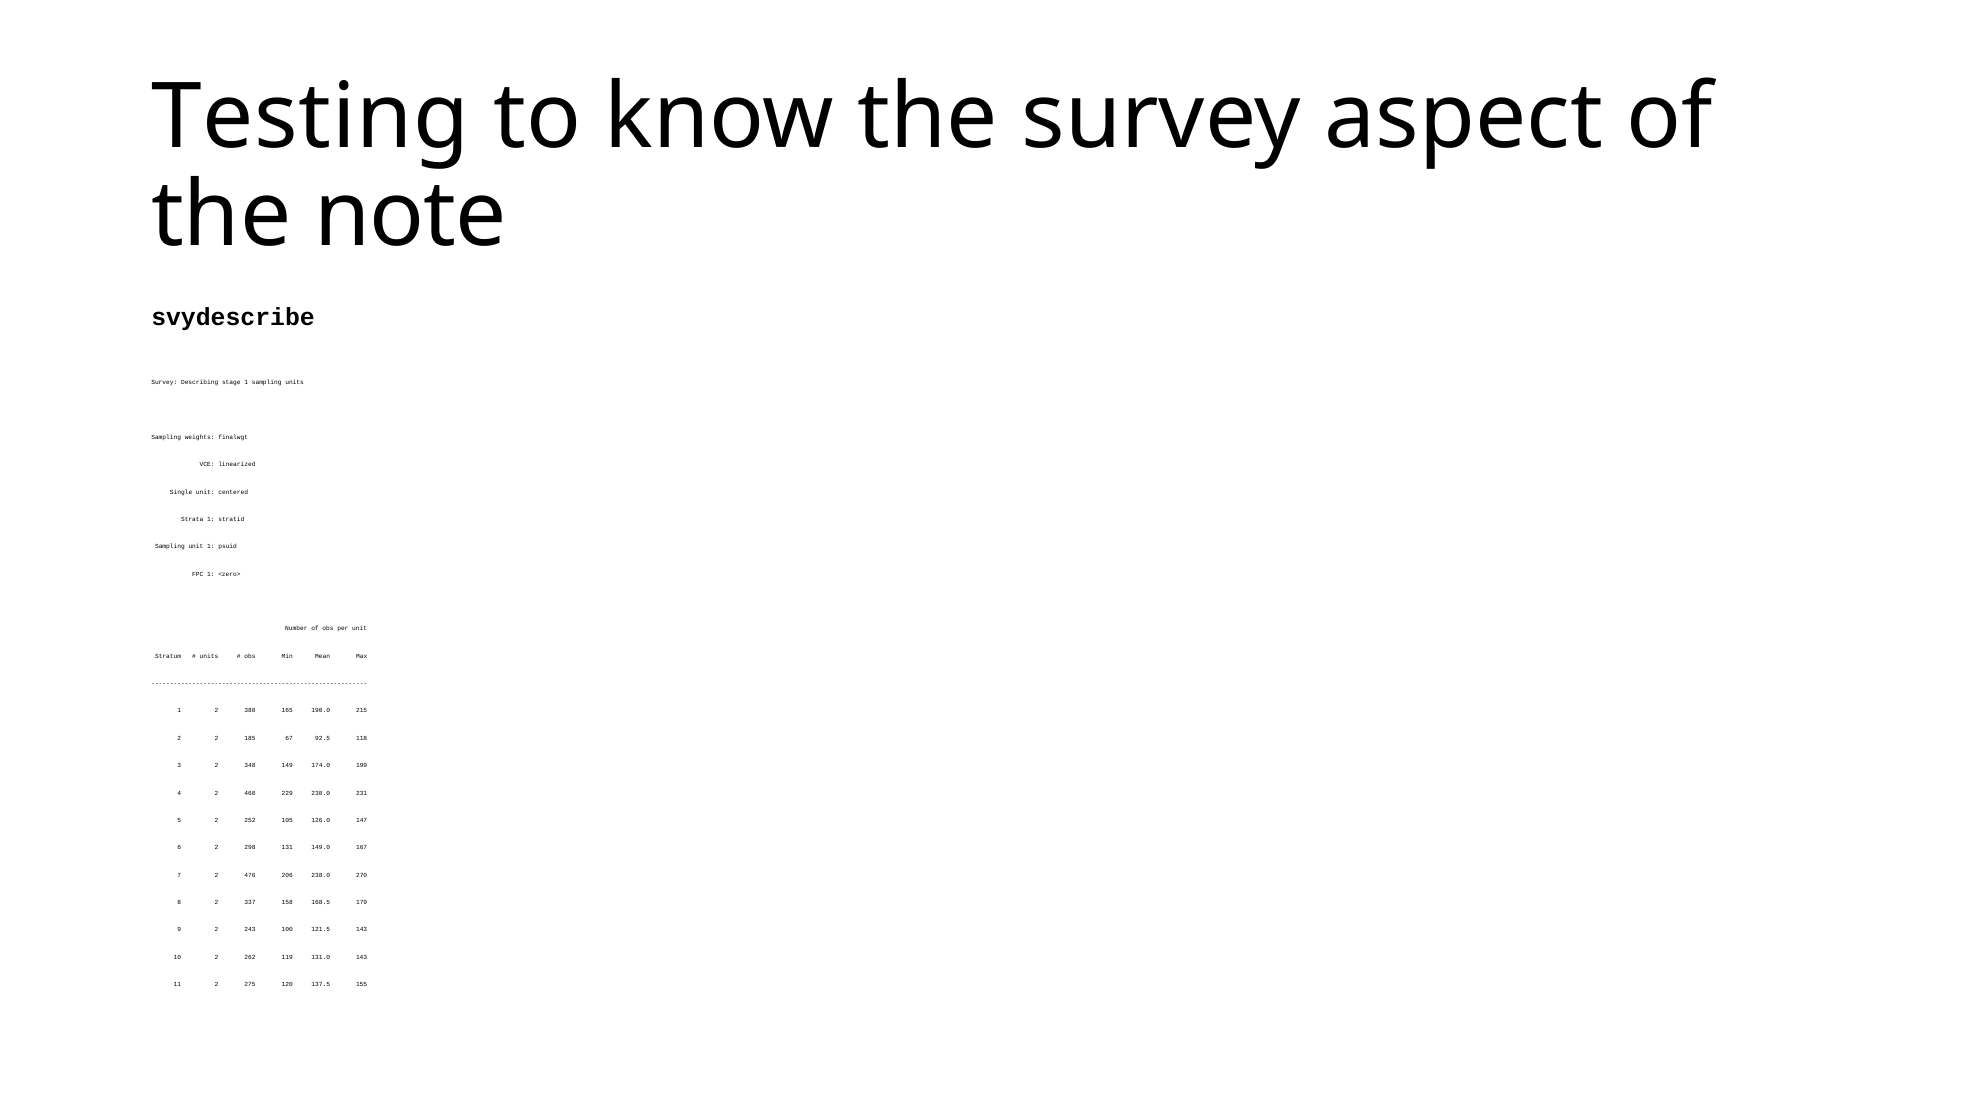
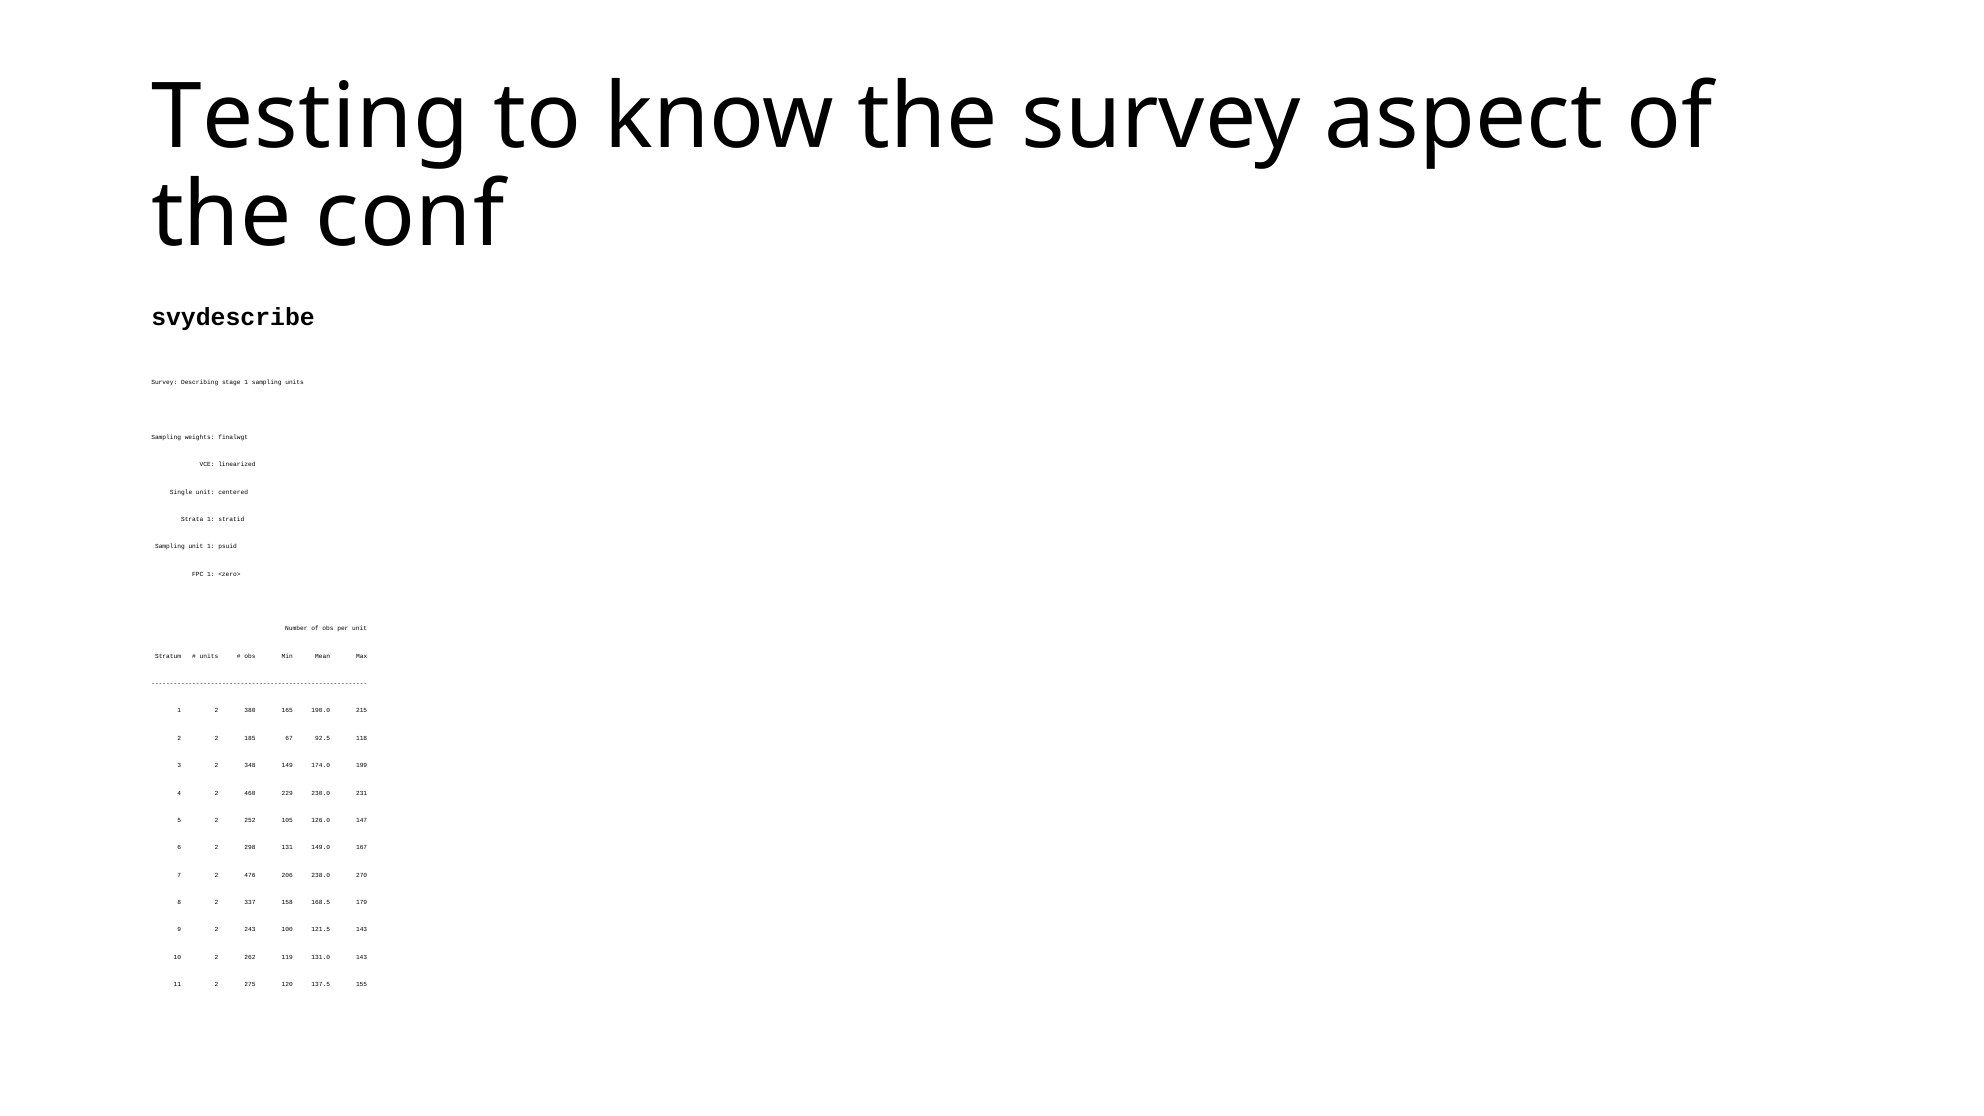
note: note -> conf (410, 216)
